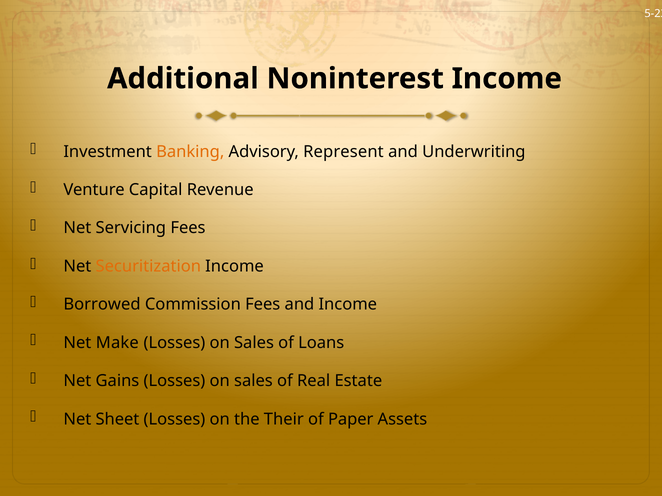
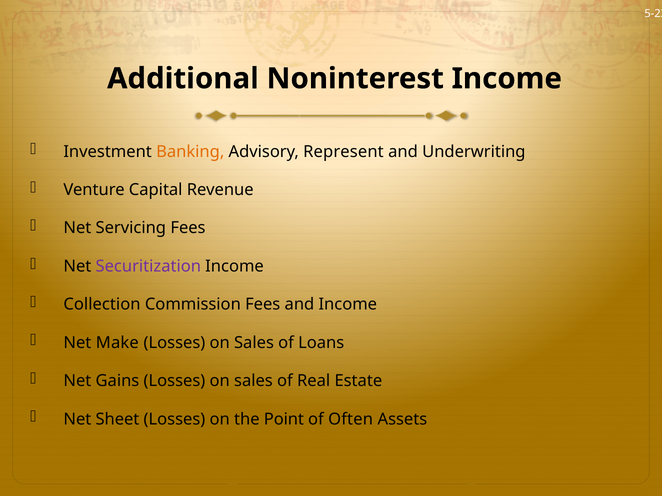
Securitization colour: orange -> purple (148, 267)
Borrowed: Borrowed -> Collection (102, 305)
Their: Their -> Point (284, 420)
Paper: Paper -> Often (351, 420)
